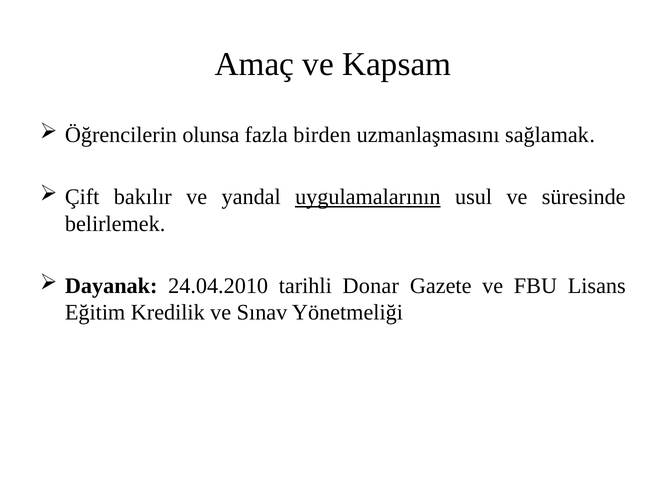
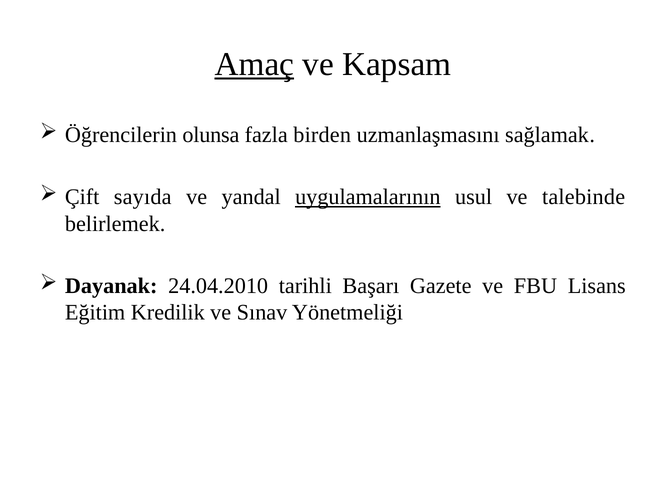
Amaç underline: none -> present (254, 64)
bakılır: bakılır -> sayıda (143, 197)
süresinde: süresinde -> talebinde (584, 197)
Donar: Donar -> Başarı (371, 286)
